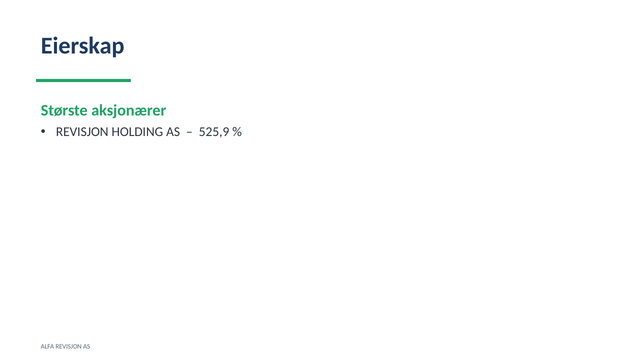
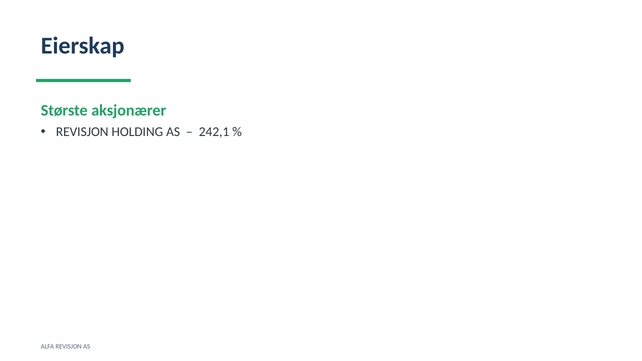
525,9: 525,9 -> 242,1 (214, 132)
